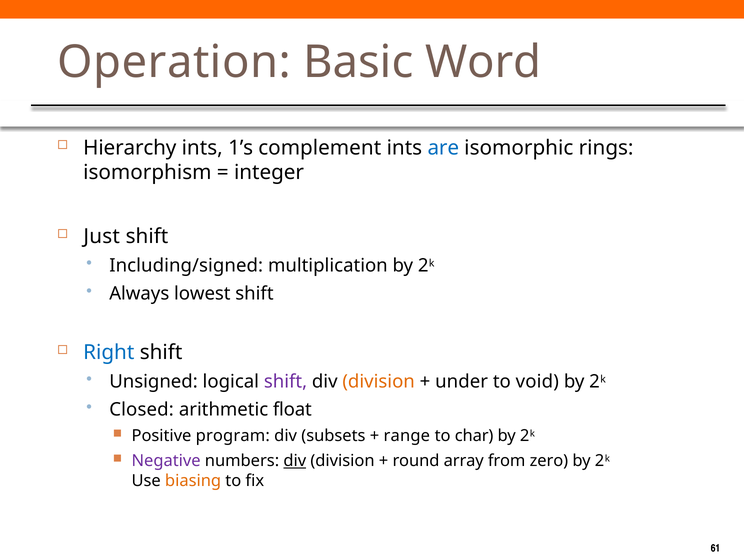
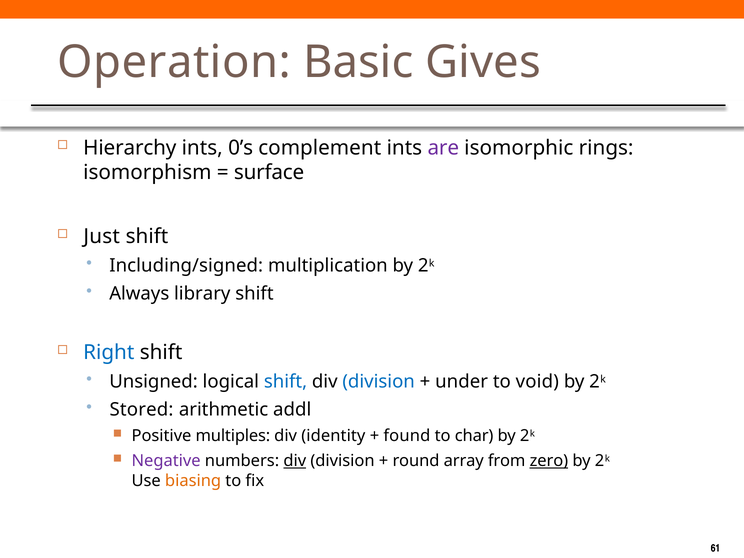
Word: Word -> Gives (483, 62)
1’s: 1’s -> 0’s (241, 148)
are colour: blue -> purple (443, 148)
integer: integer -> surface (269, 173)
lowest: lowest -> library (202, 294)
shift colour: purple -> blue (285, 382)
division colour: orange -> blue (379, 382)
Closed: Closed -> Stored (142, 410)
float: float -> addl (292, 410)
program: program -> multiples (233, 436)
subsets: subsets -> identity (333, 436)
range: range -> found (407, 436)
zero underline: none -> present (549, 461)
